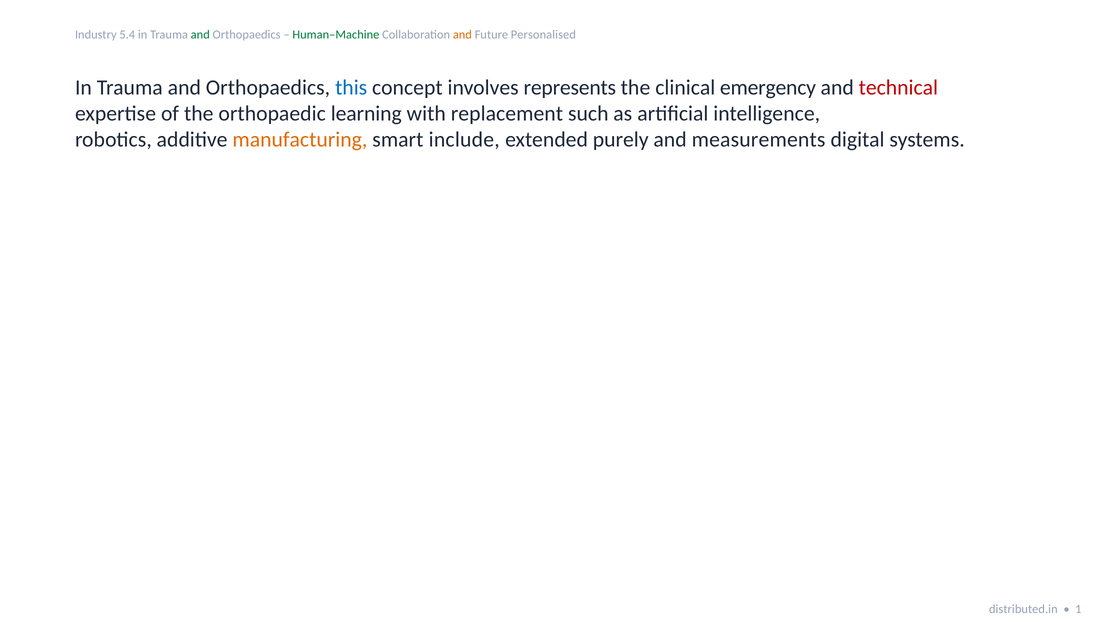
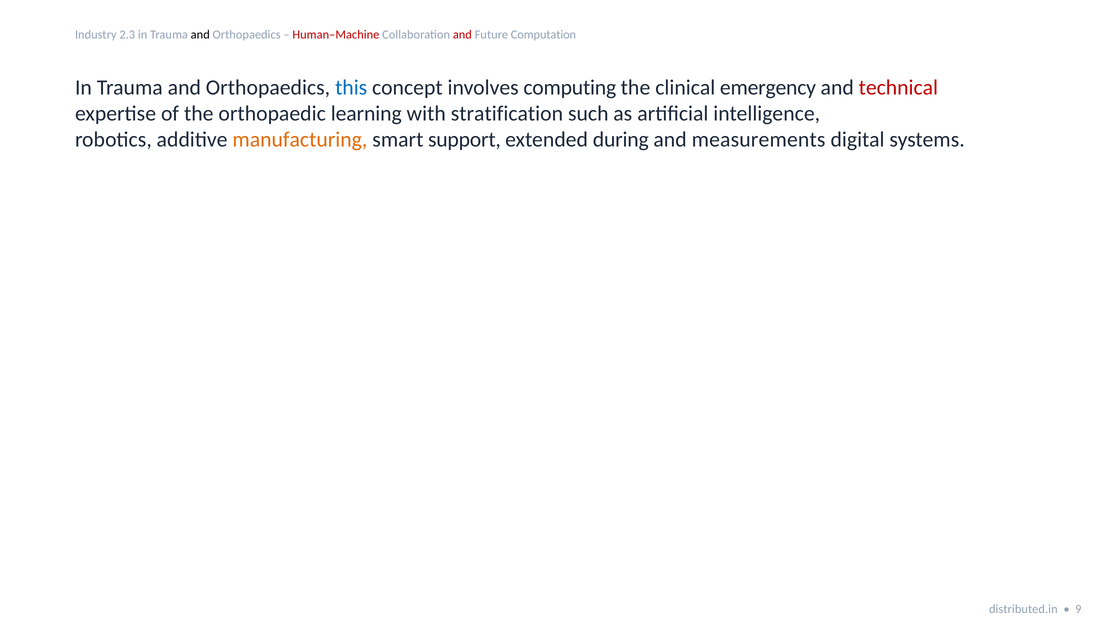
5.4: 5.4 -> 2.3 (127, 35)
and colour: green -> black (200, 35)
Human–Machine colour: green -> red (336, 35)
and colour: orange -> red (462, 35)
Personalised: Personalised -> Computation (543, 35)
represents: represents -> computing (570, 88)
replacement: replacement -> stratification (507, 114)
include: include -> support (464, 140)
purely: purely -> during (621, 140)
1: 1 -> 9 (1078, 609)
